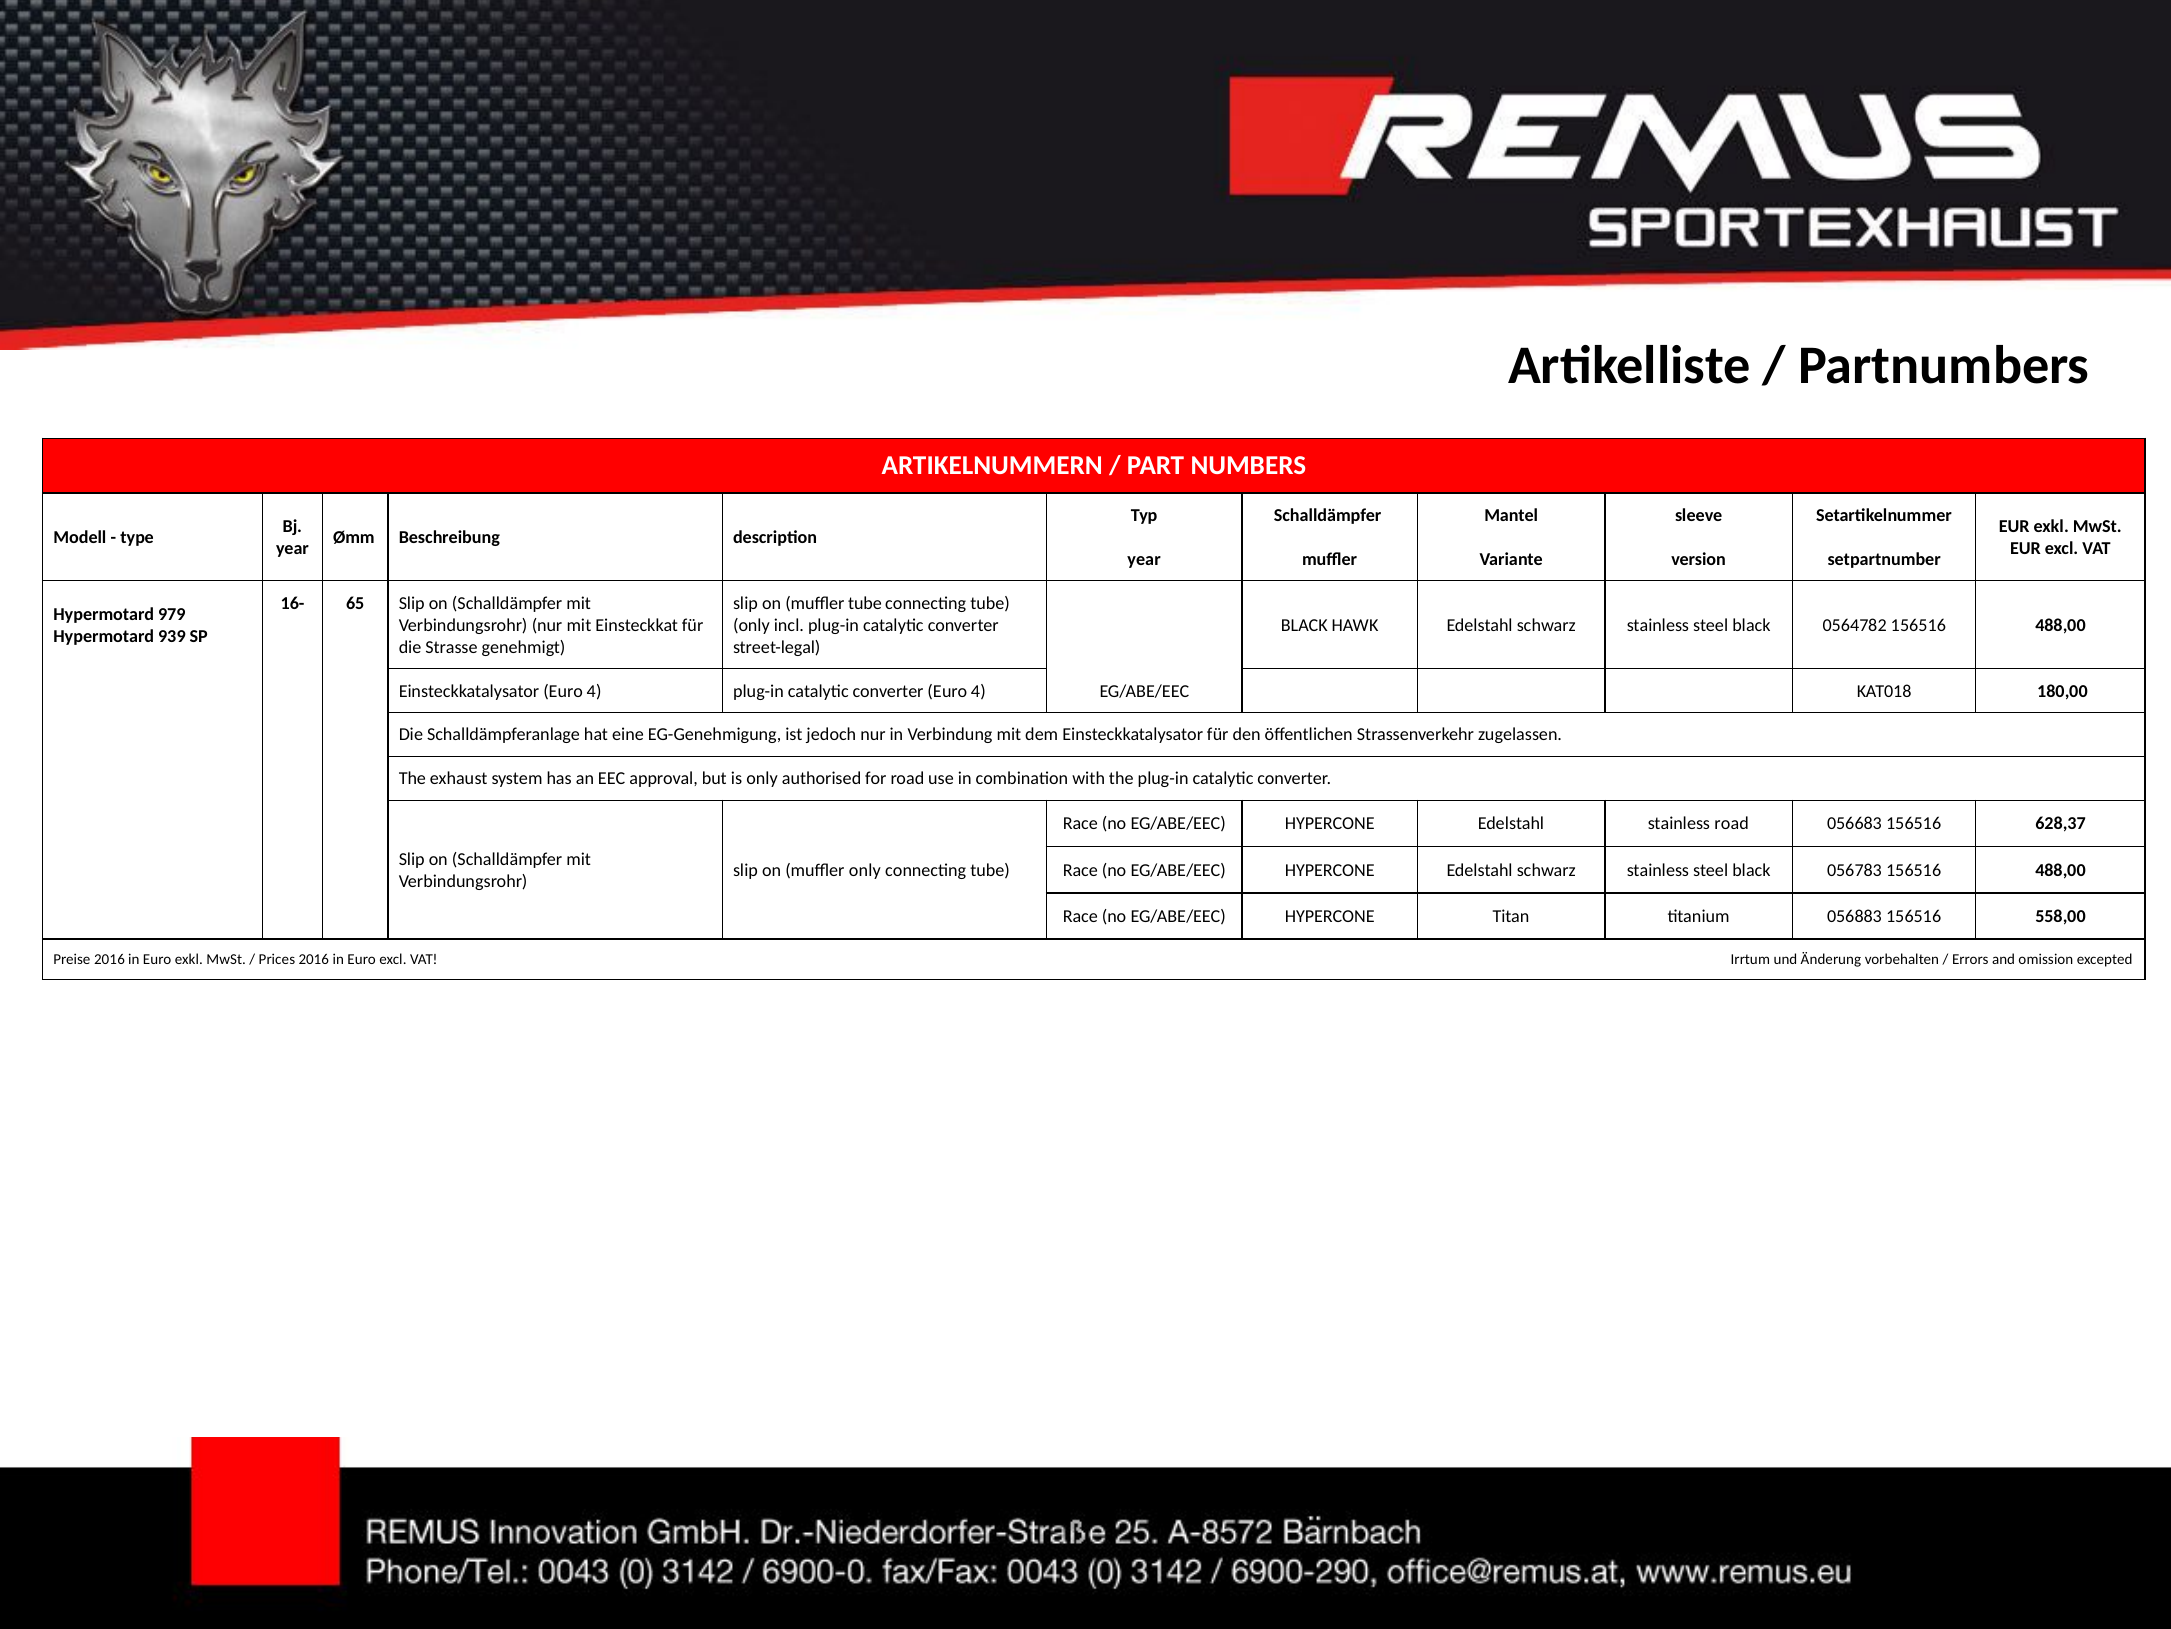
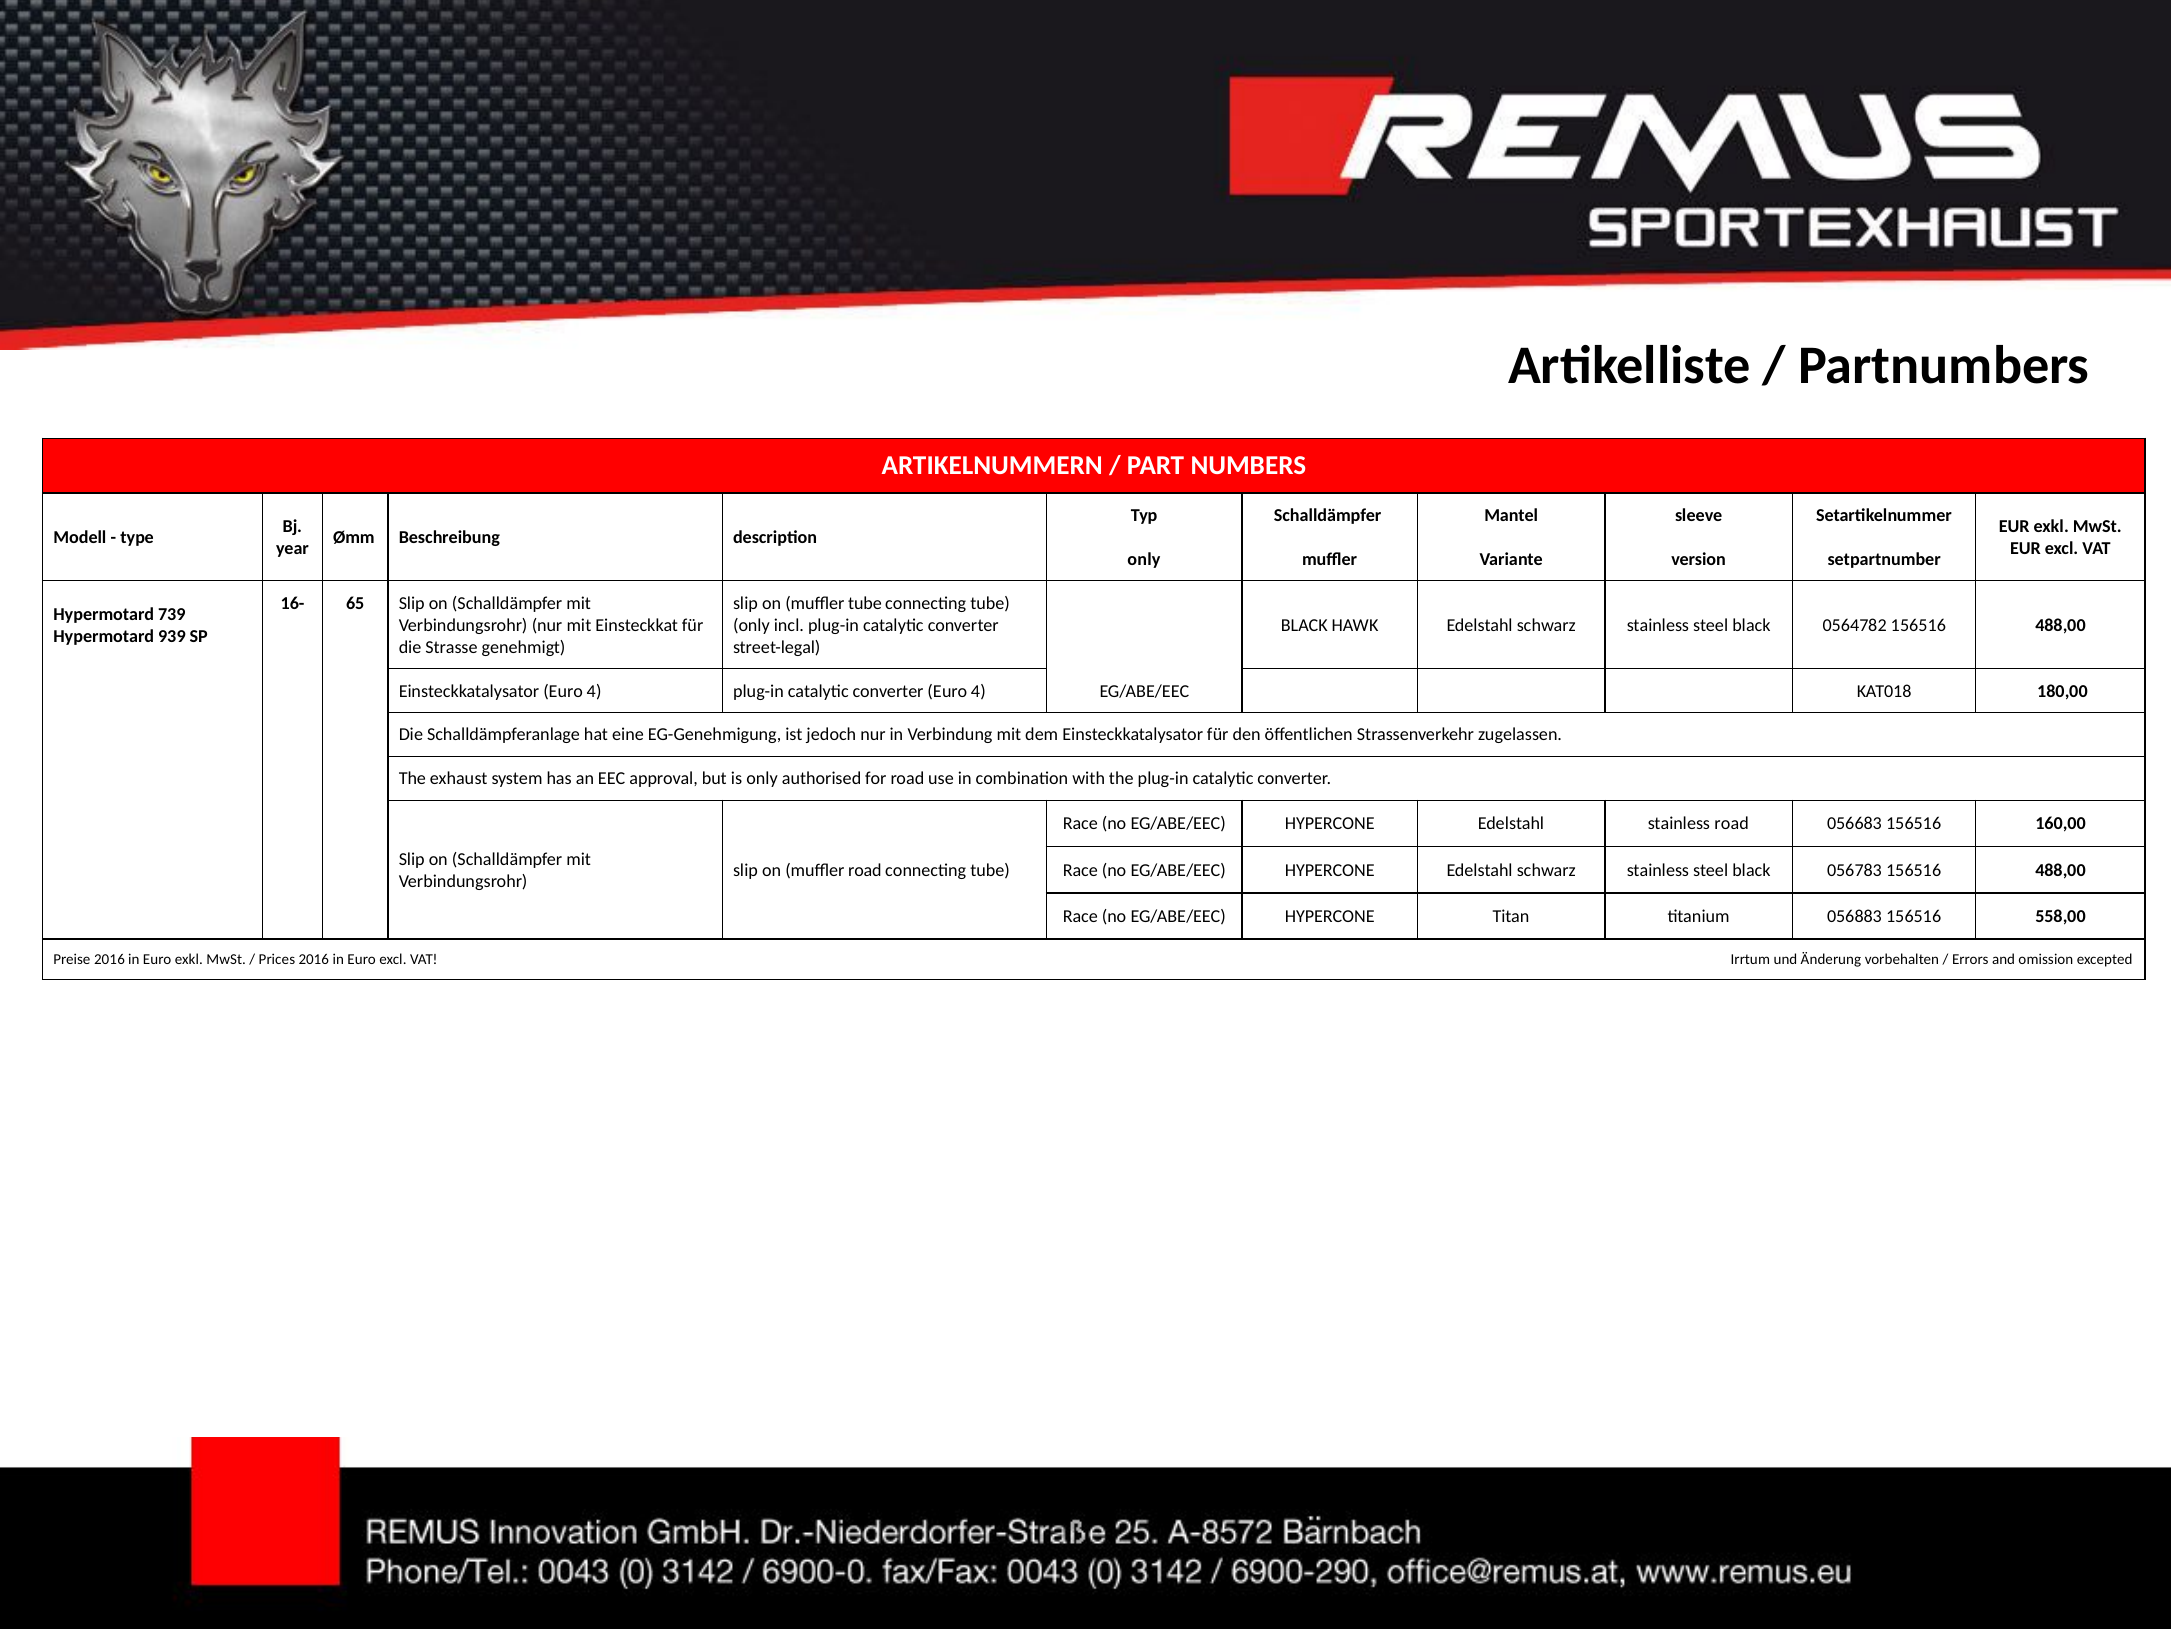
year: year -> only (1144, 559)
979: 979 -> 739 (172, 614)
628,37: 628,37 -> 160,00 (2061, 823)
muffler only: only -> road (865, 870)
